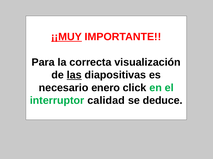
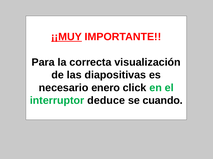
las underline: present -> none (74, 75)
calidad: calidad -> deduce (106, 101)
deduce: deduce -> cuando (163, 101)
